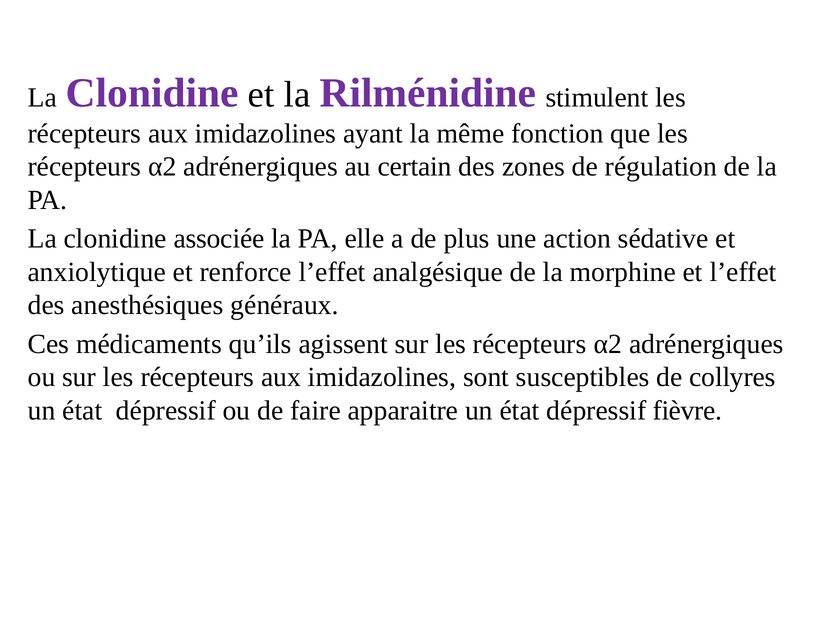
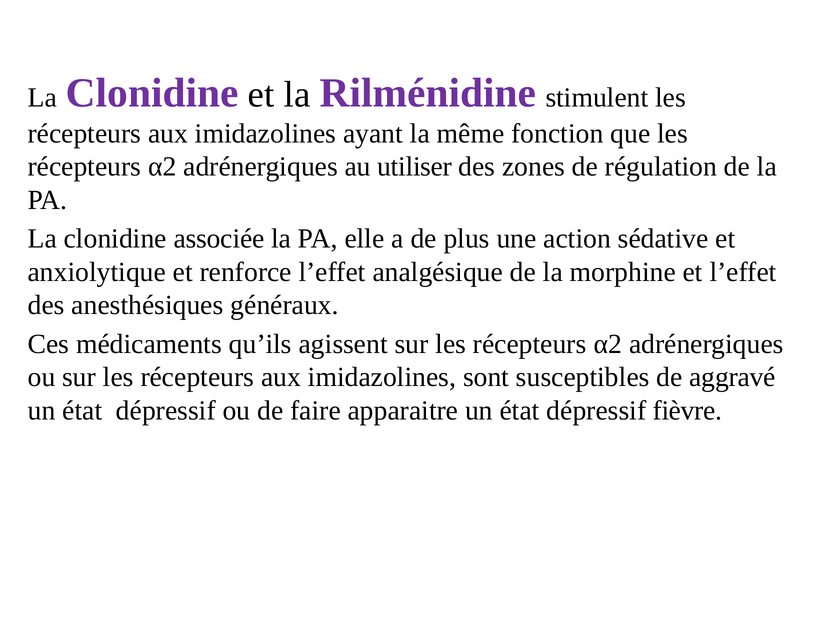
certain: certain -> utiliser (415, 167)
collyres: collyres -> aggravé (732, 377)
